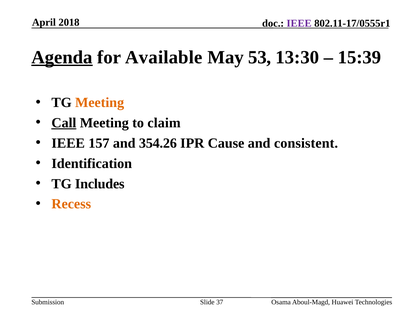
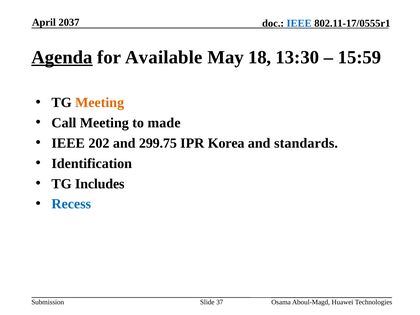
2018: 2018 -> 2037 (69, 22)
IEEE colour: purple -> blue (299, 23)
53: 53 -> 18 (260, 57)
15:39: 15:39 -> 15:59 (359, 57)
Call underline: present -> none (64, 123)
claim: claim -> made (164, 123)
157: 157 -> 202 (99, 143)
354.26: 354.26 -> 299.75 (158, 143)
Cause: Cause -> Korea (226, 143)
consistent: consistent -> standards (306, 143)
Recess colour: orange -> blue (71, 204)
